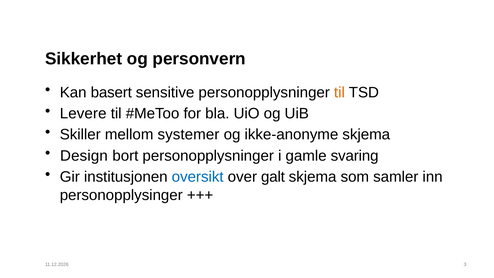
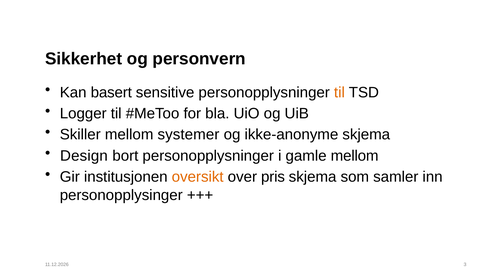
Levere: Levere -> Logger (83, 113)
gamle svaring: svaring -> mellom (355, 156)
oversikt colour: blue -> orange (198, 177)
galt: galt -> pris (273, 177)
